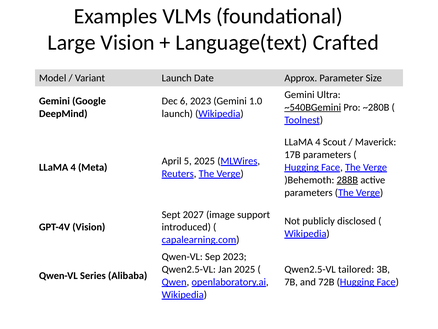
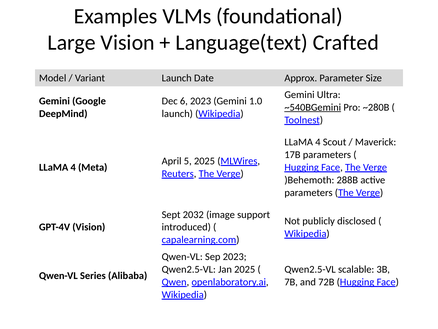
288B underline: present -> none (347, 180)
2027: 2027 -> 2032 (193, 214)
tailored: tailored -> scalable (356, 269)
